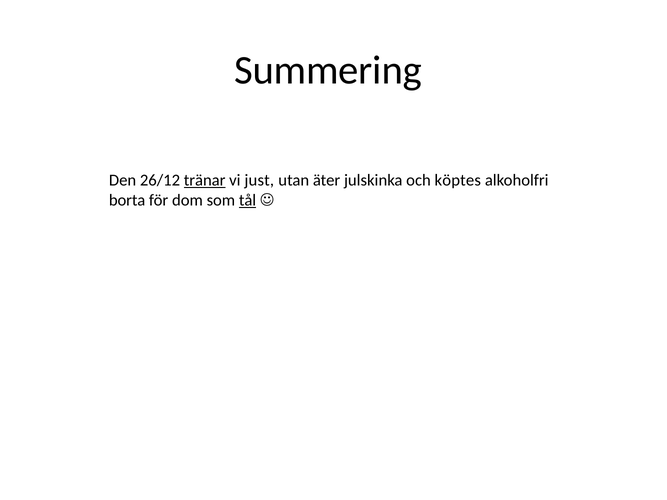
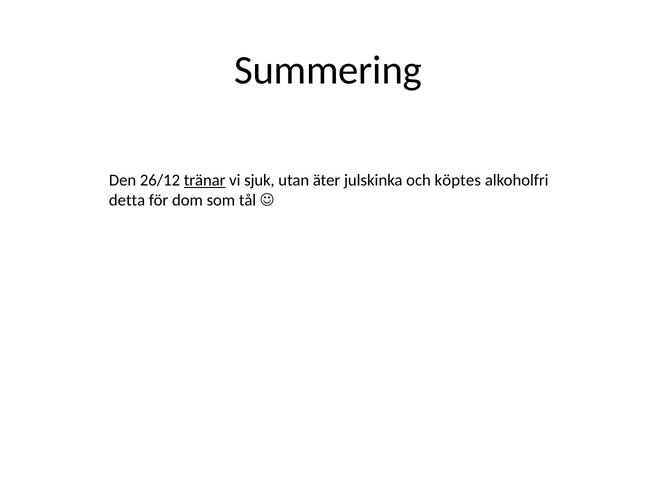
just: just -> sjuk (259, 181)
borta: borta -> detta (127, 201)
tål underline: present -> none (248, 201)
